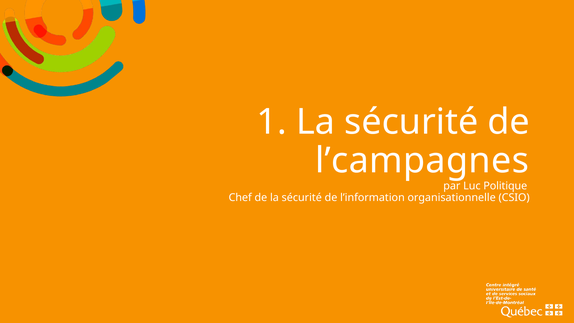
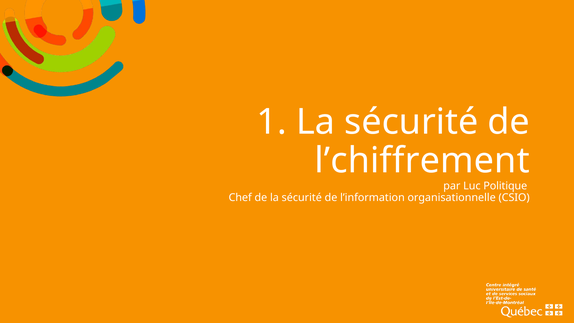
l’campagnes: l’campagnes -> l’chiffrement (422, 161)
